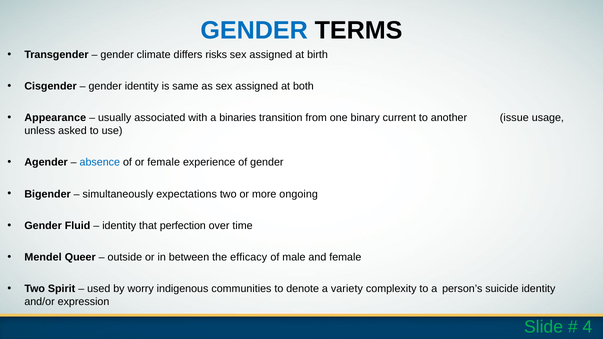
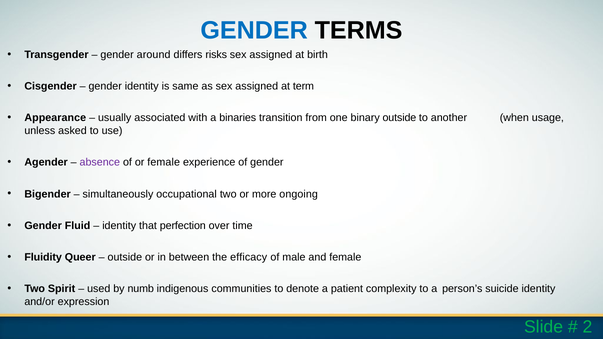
climate: climate -> around (154, 55)
both: both -> term (303, 86)
binary current: current -> outside (399, 118)
issue: issue -> when (514, 118)
absence colour: blue -> purple (100, 162)
expectations: expectations -> occupational (187, 194)
Mendel: Mendel -> Fluidity (43, 257)
worry: worry -> numb (141, 289)
variety: variety -> patient (347, 289)
4: 4 -> 2 (587, 327)
